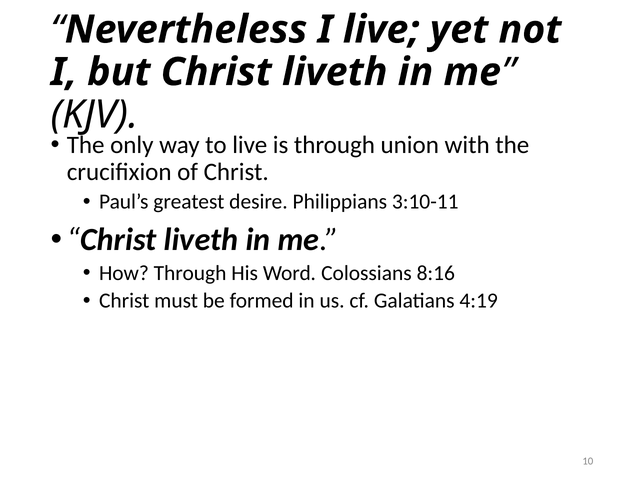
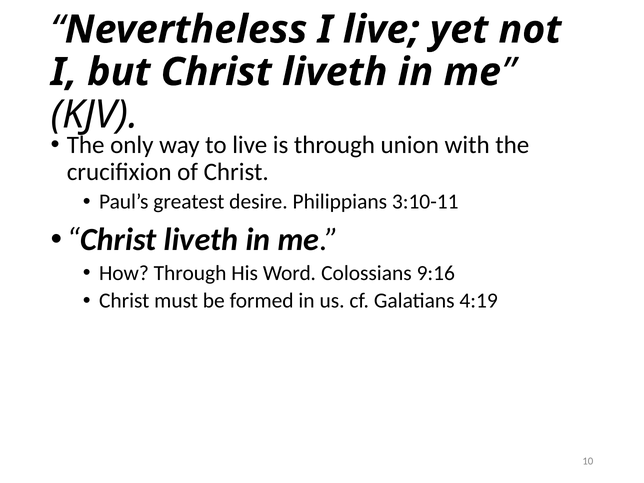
8:16: 8:16 -> 9:16 (436, 273)
